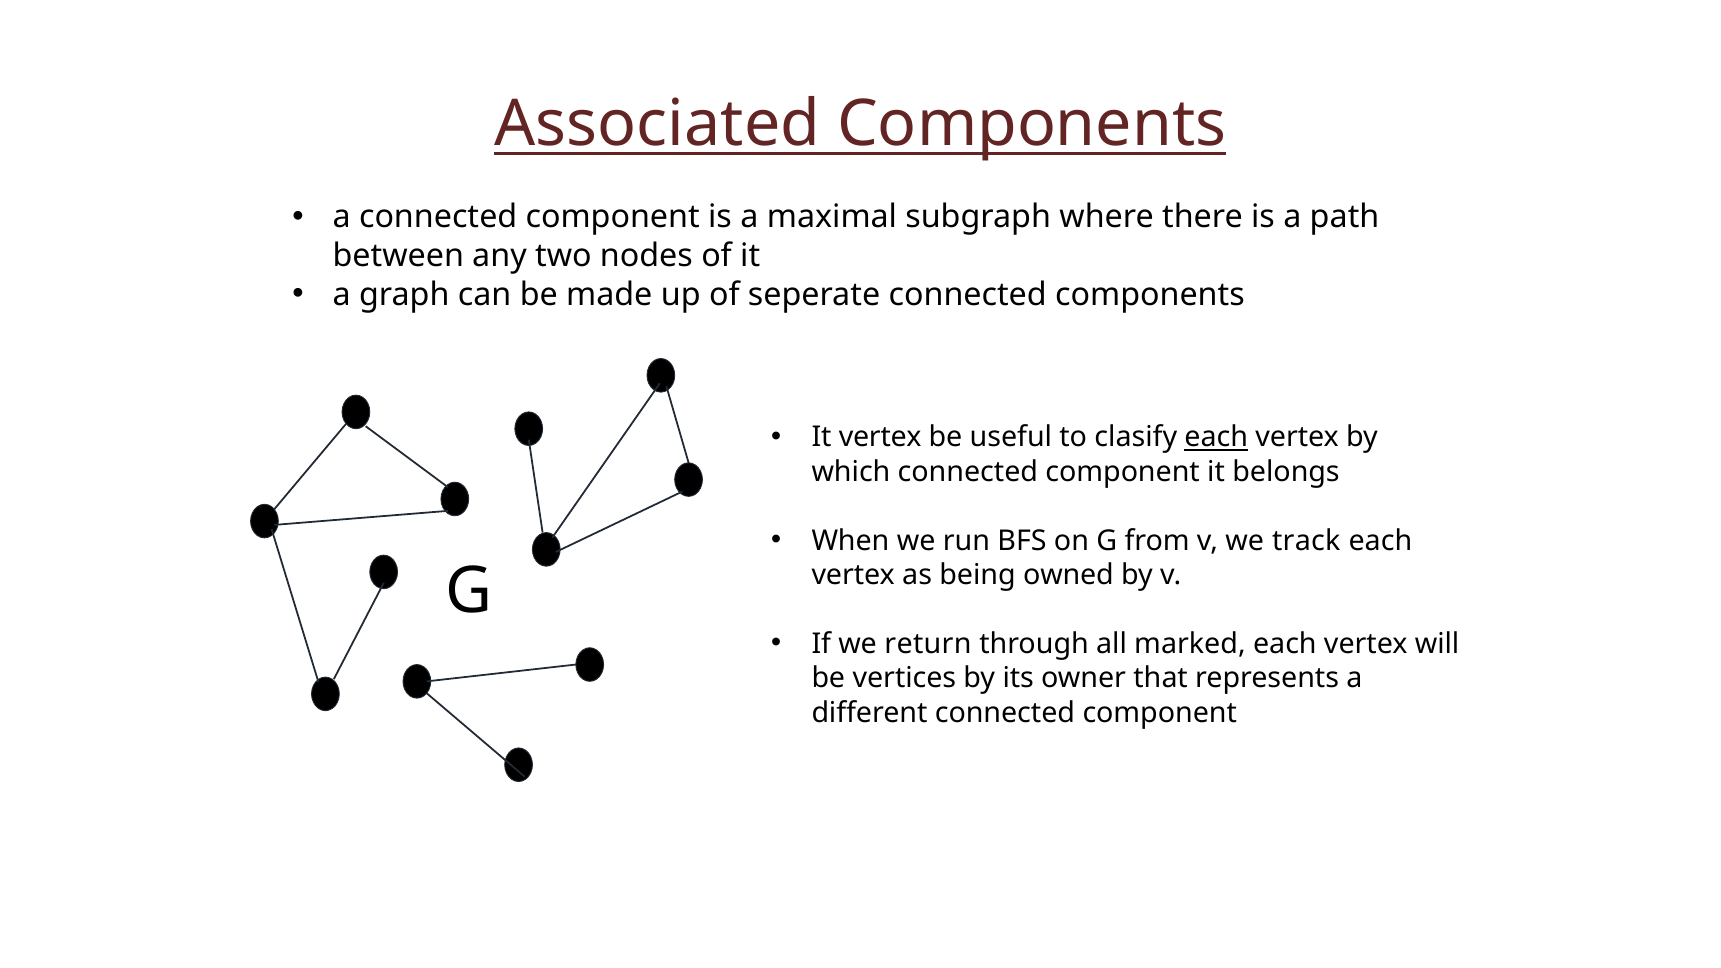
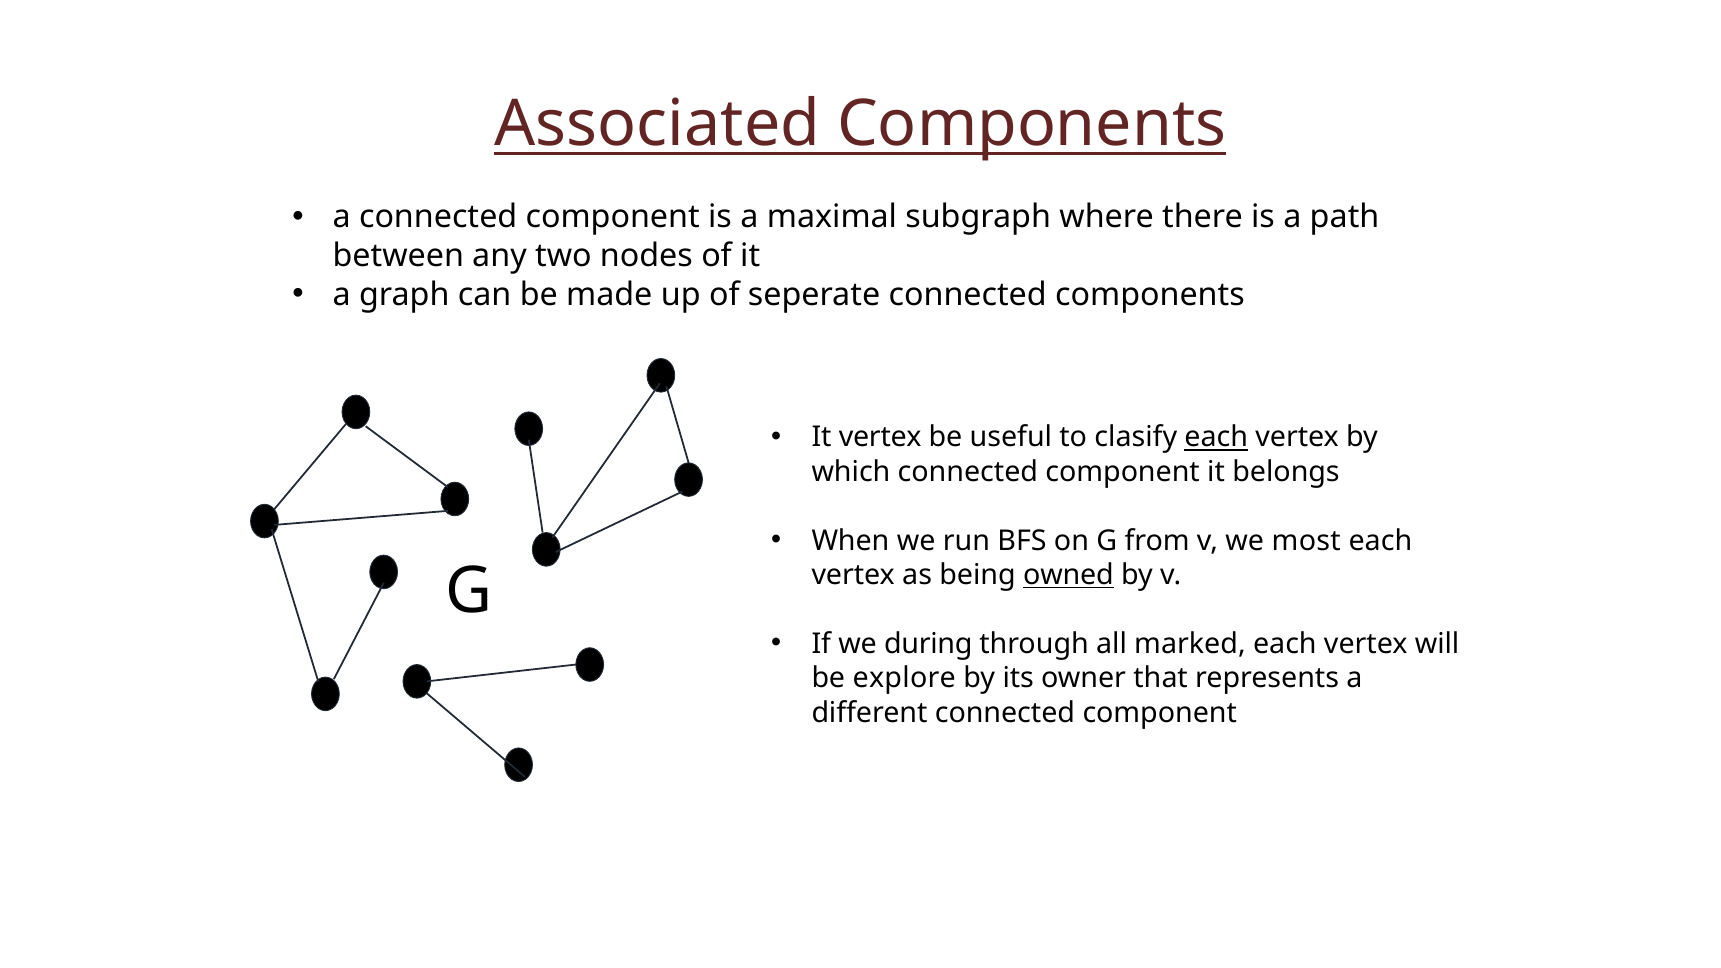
track: track -> most (1306, 541)
owned underline: none -> present (1068, 575)
return: return -> during (928, 644)
vertices: vertices -> explore (904, 678)
